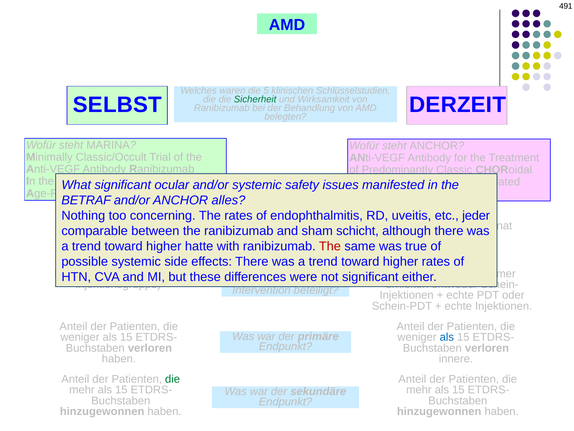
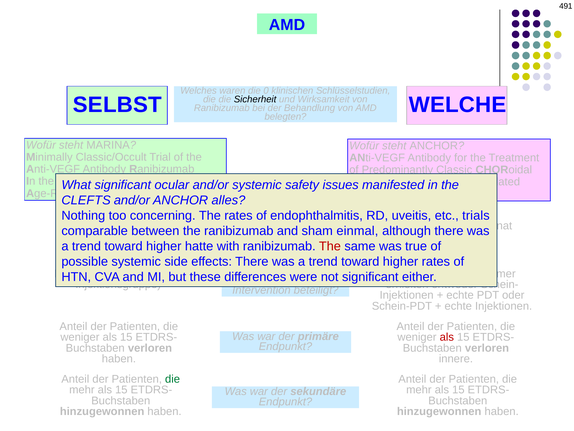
5: 5 -> 0 (266, 91)
DERZEIT: DERZEIT -> WELCHE (458, 105)
Sicherheit colour: green -> black (255, 99)
BETRAF: BETRAF -> CLEFTS (86, 200)
jeder: jeder -> trials (476, 215)
schicht: schicht -> einmal (357, 231)
als colour: blue -> red (447, 337)
